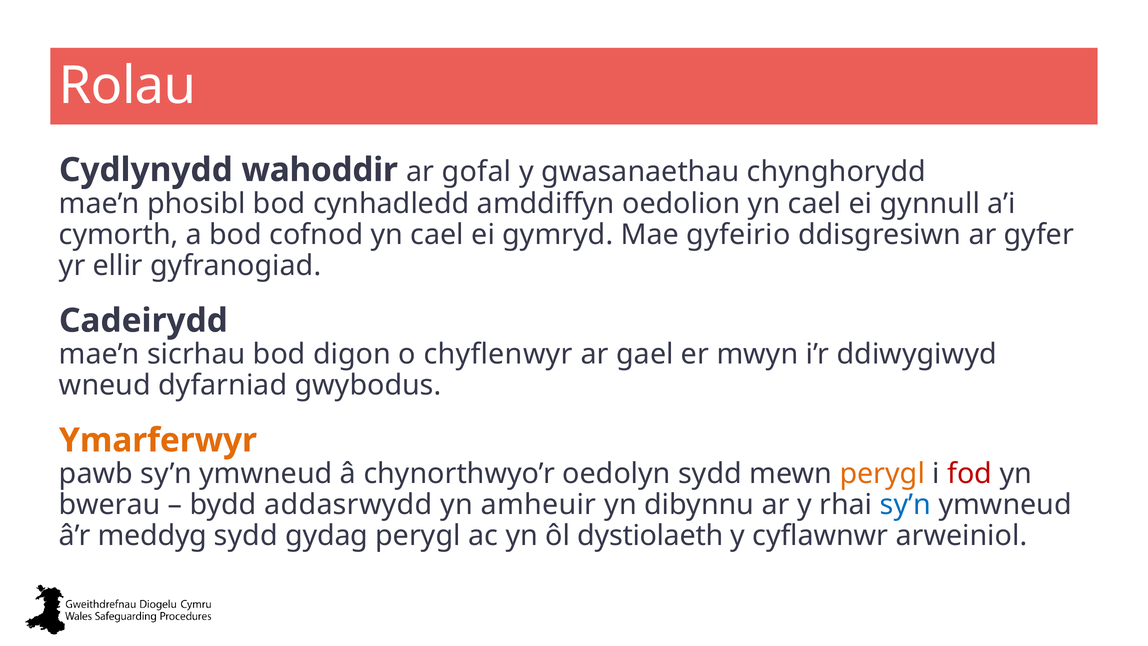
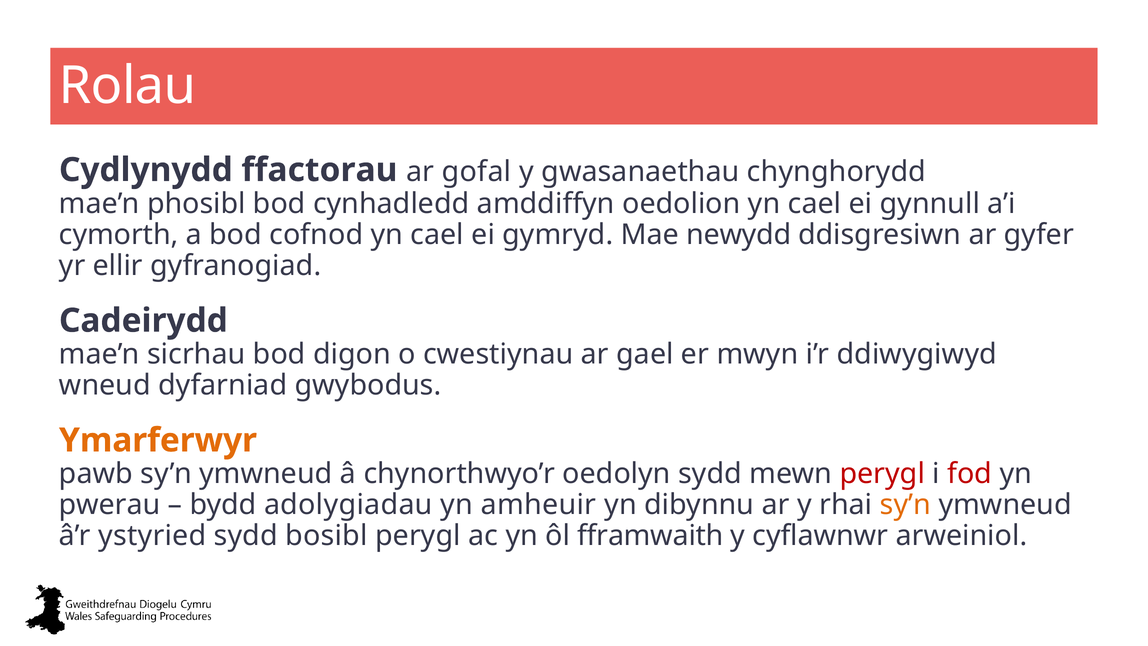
wahoddir: wahoddir -> ffactorau (319, 170)
gyfeirio: gyfeirio -> newydd (739, 235)
chyflenwyr: chyflenwyr -> cwestiynau (498, 354)
perygl colour: orange -> red (882, 474)
bwerau: bwerau -> pwerau (110, 505)
addasrwydd: addasrwydd -> adolygiadau (348, 505)
sy’n colour: blue -> orange (905, 505)
meddyg: meddyg -> ystyried (152, 536)
gydag: gydag -> bosibl (326, 536)
dystiolaeth: dystiolaeth -> fframwaith (650, 536)
